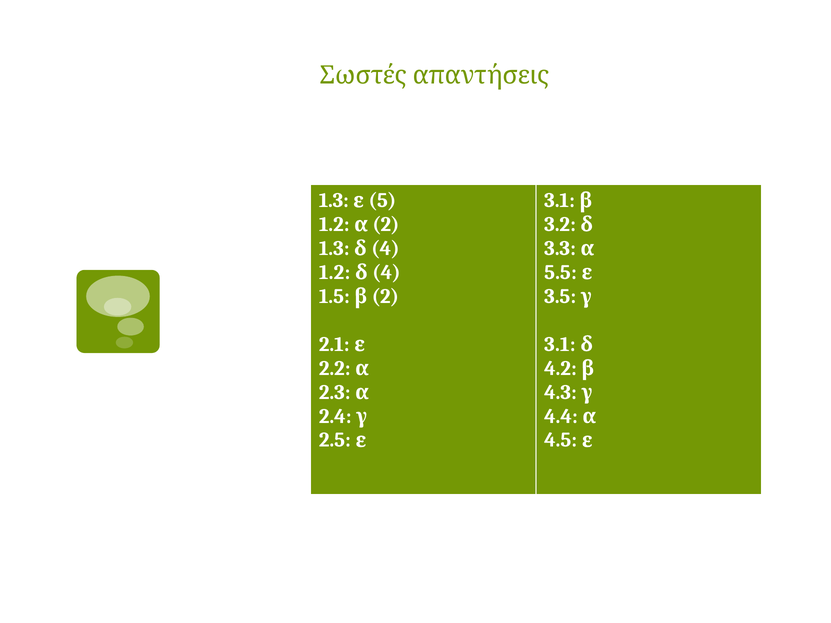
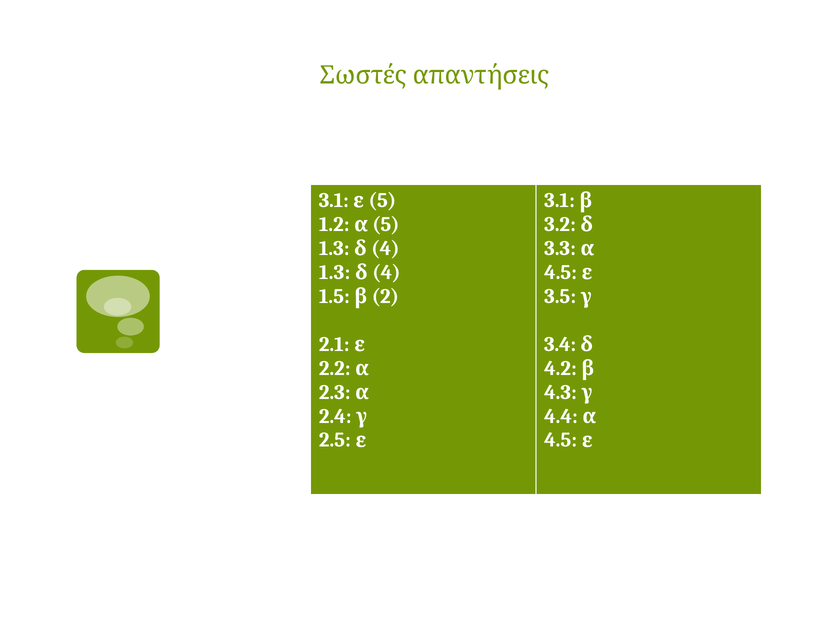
1.3: 1.3 -> 3.1 (334, 201)
1.2 2: 2 -> 5 (386, 224)
1.2: 1.2 -> 1.3 (335, 272)
5.5: 5.5 -> 4.5 (561, 272)
3.1: 3.1 -> 3.4 (560, 344)
